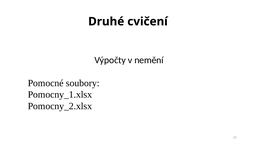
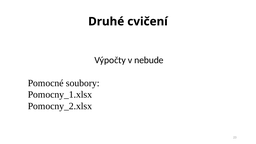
nemění: nemění -> nebude (149, 60)
